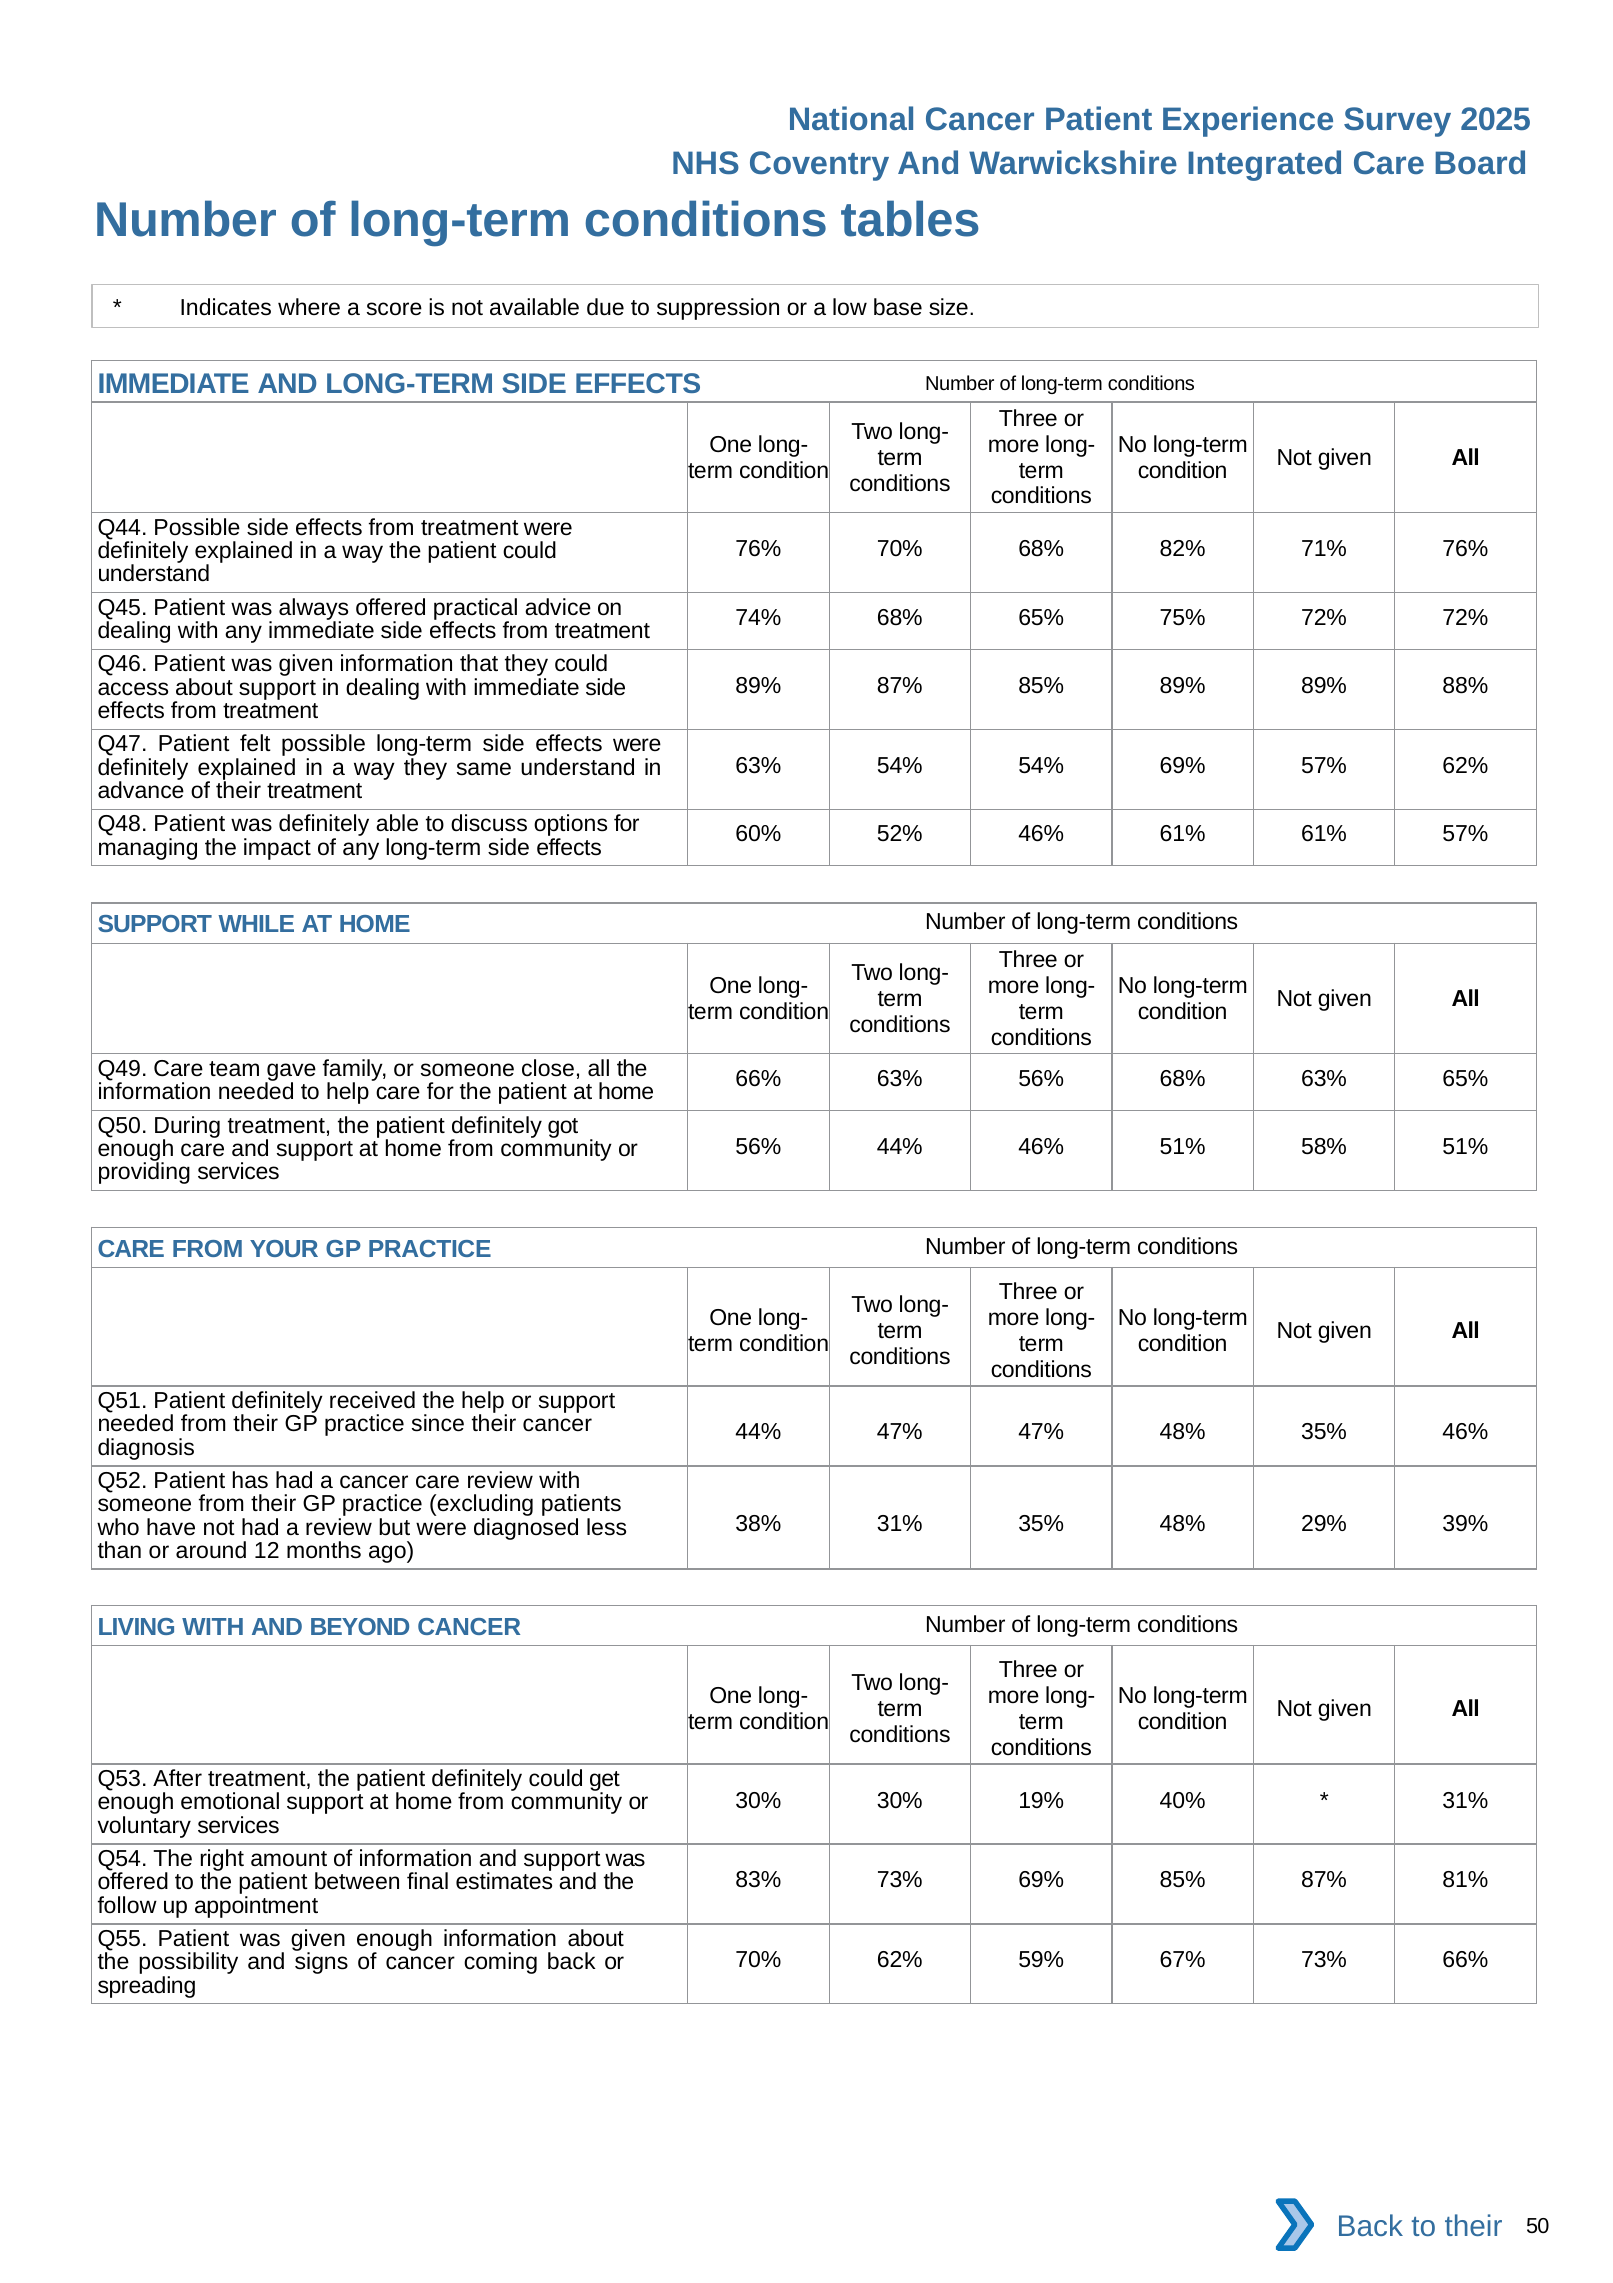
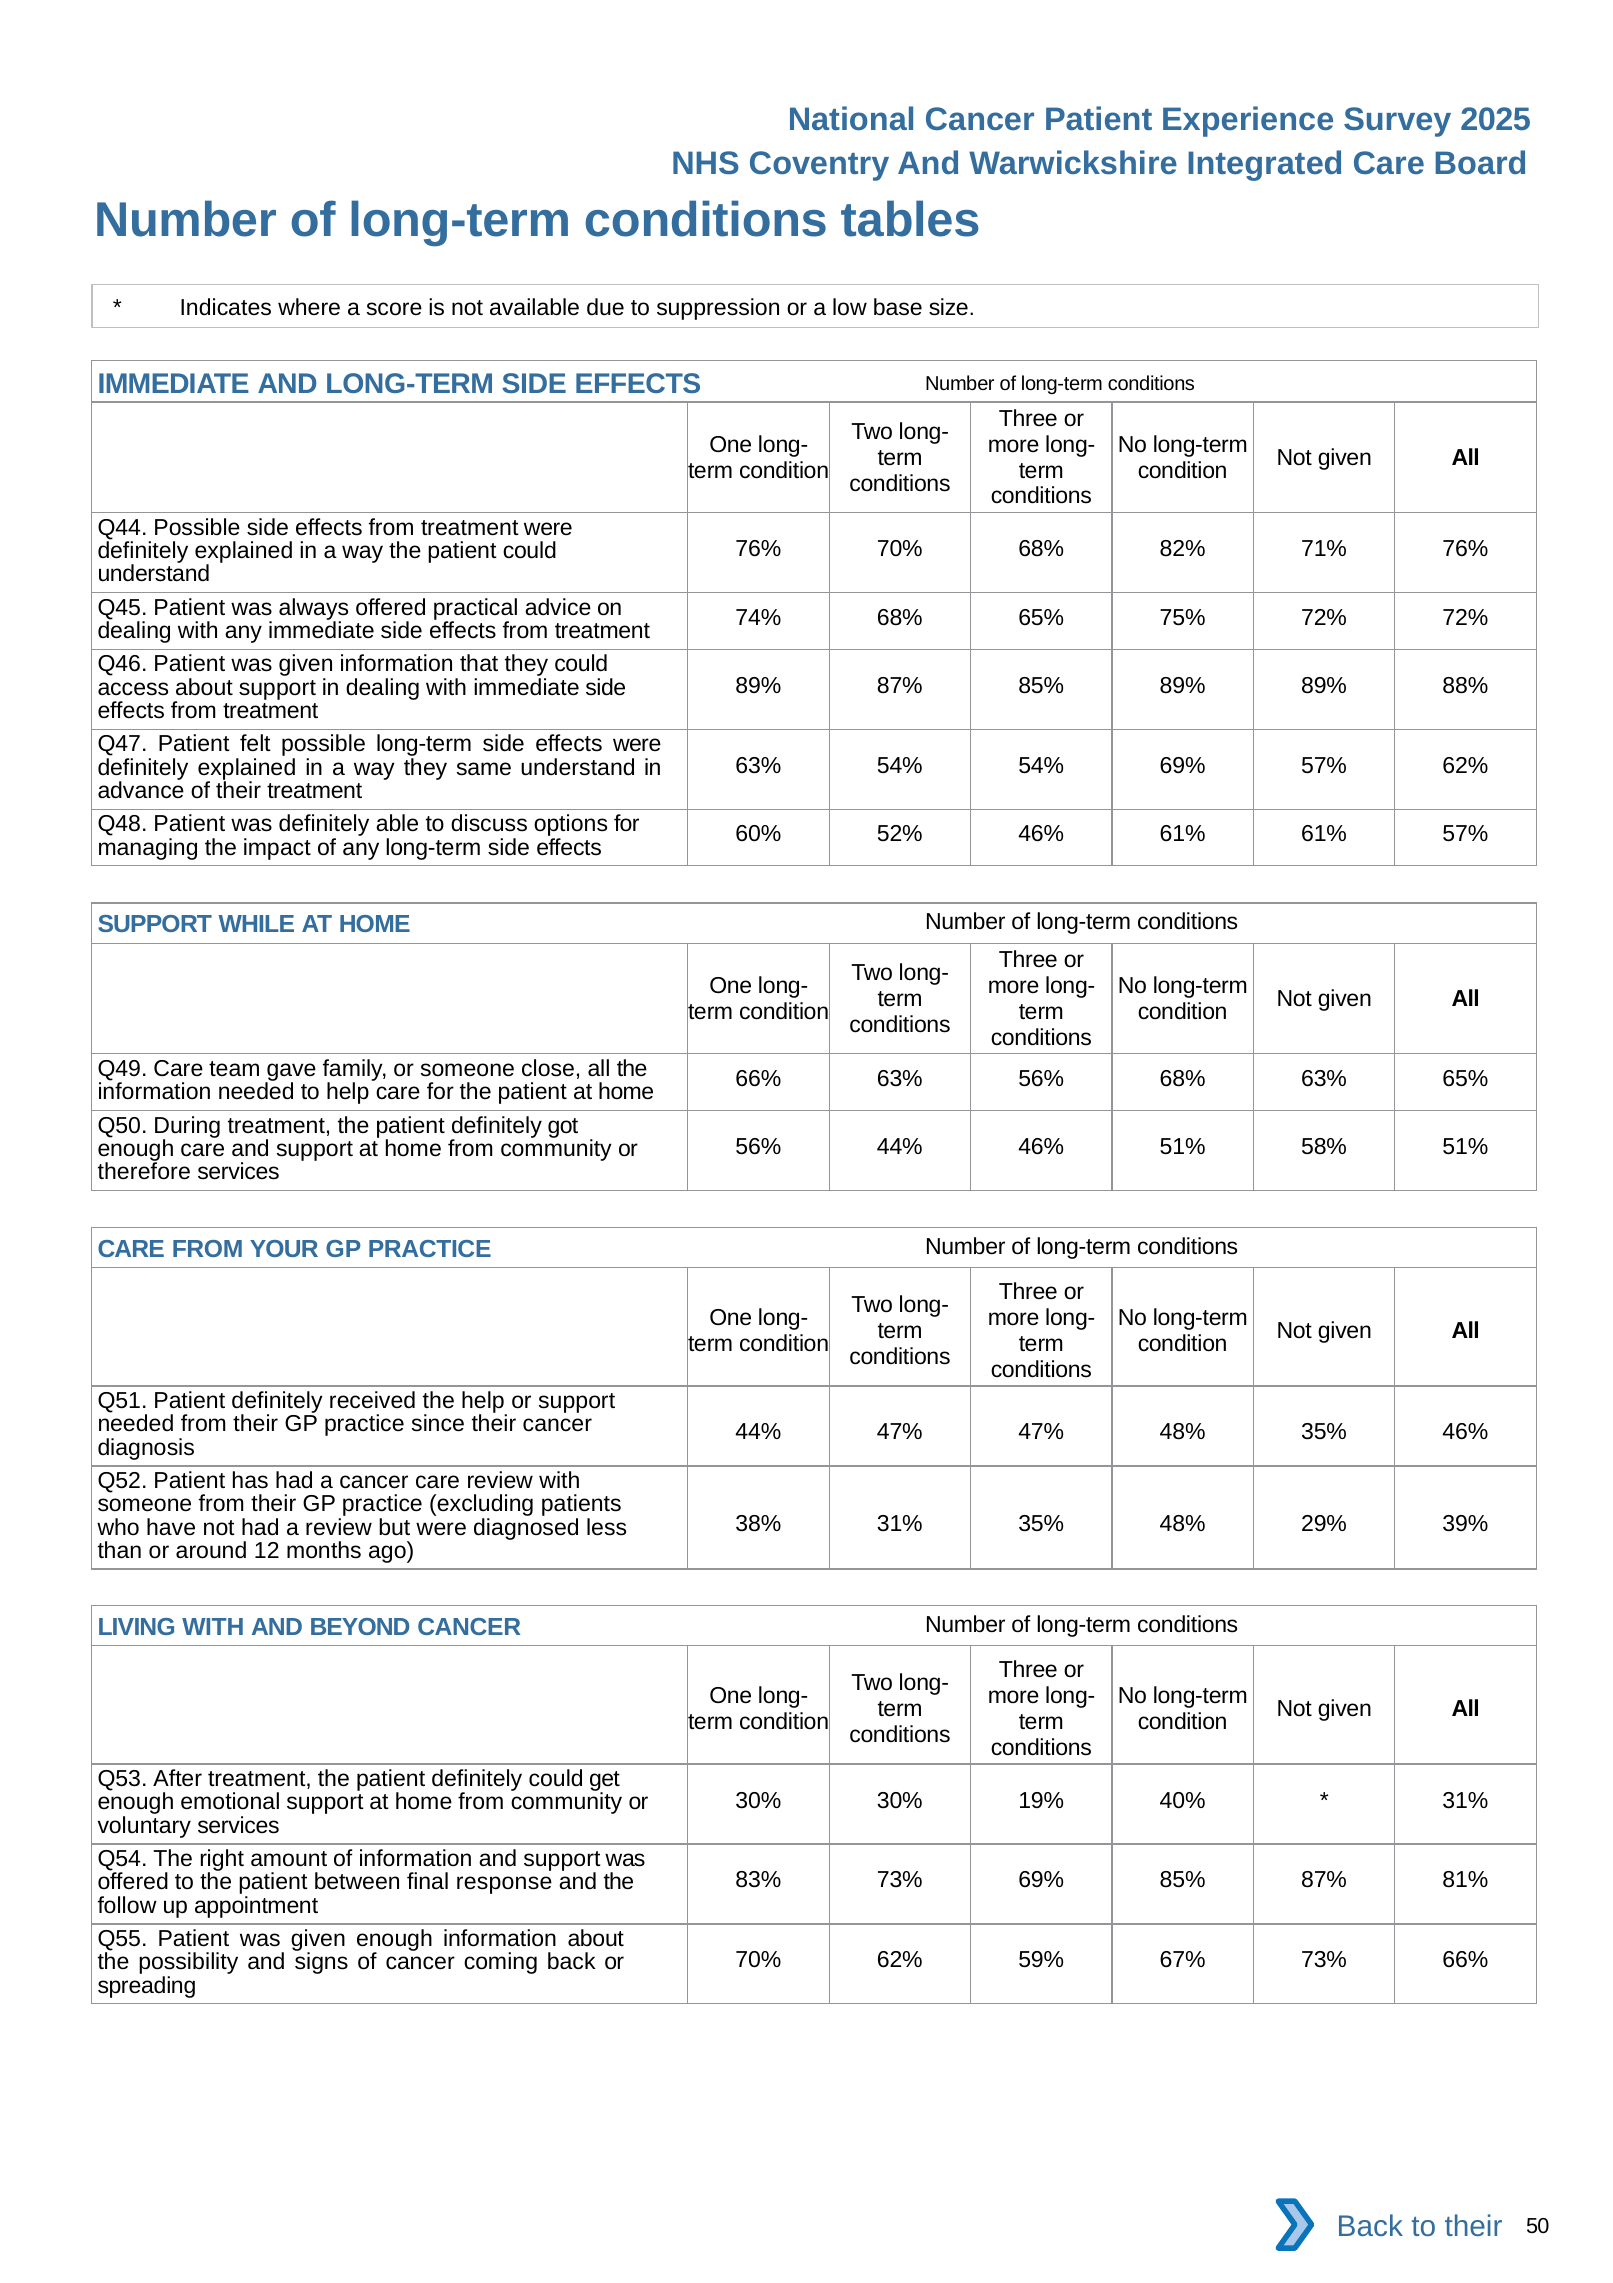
providing: providing -> therefore (144, 1172)
estimates: estimates -> response (504, 1882)
